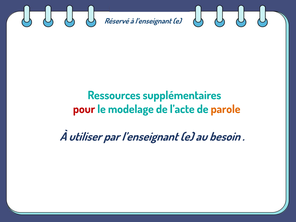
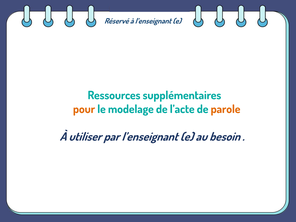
pour colour: red -> orange (84, 109)
